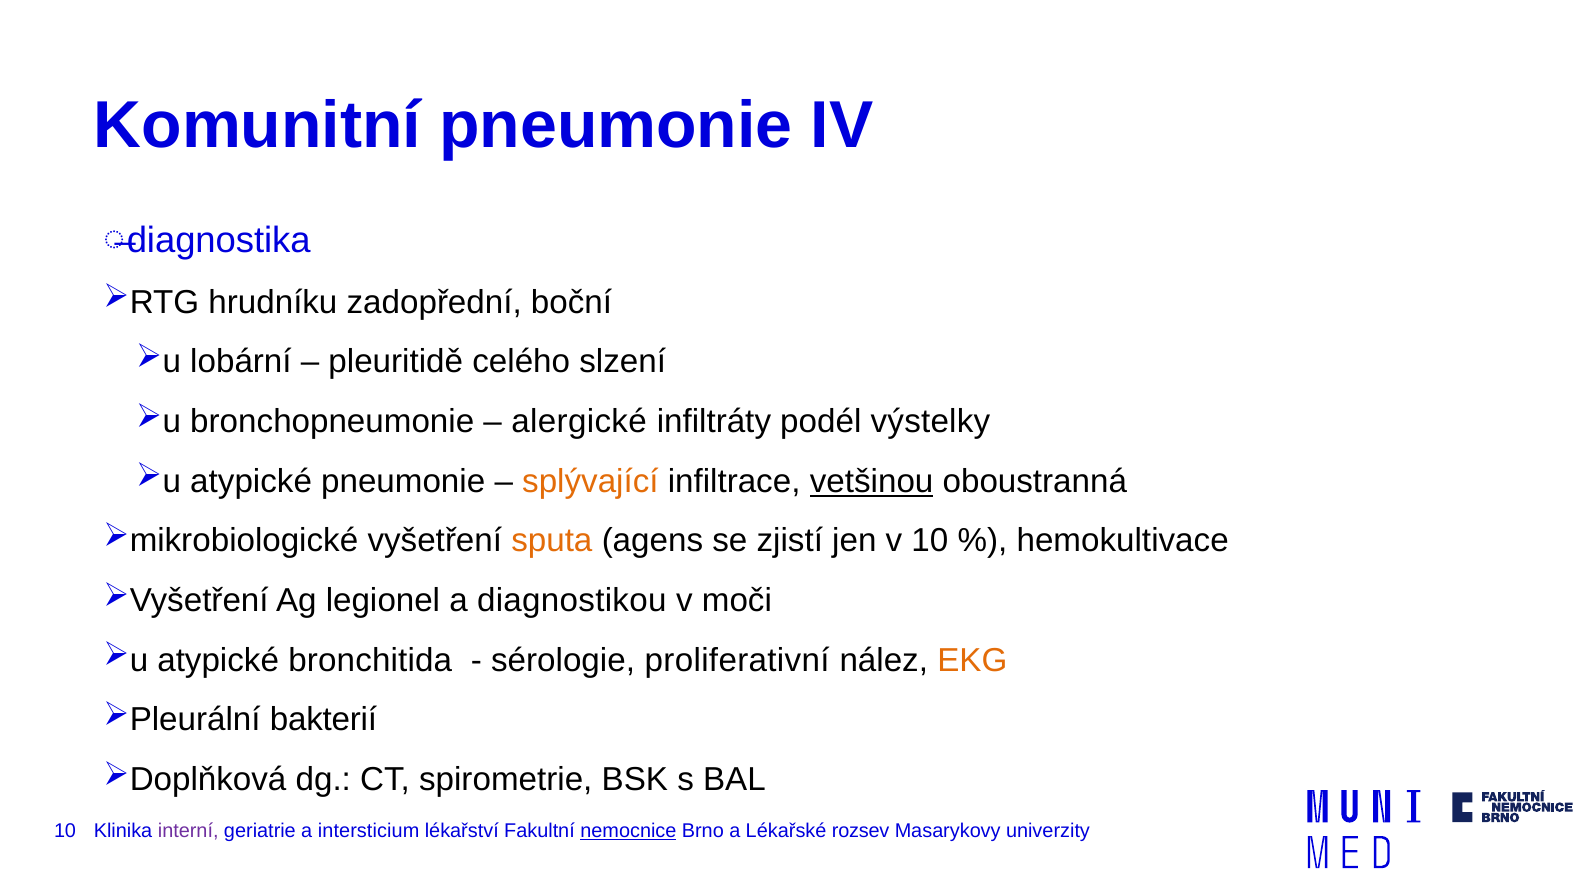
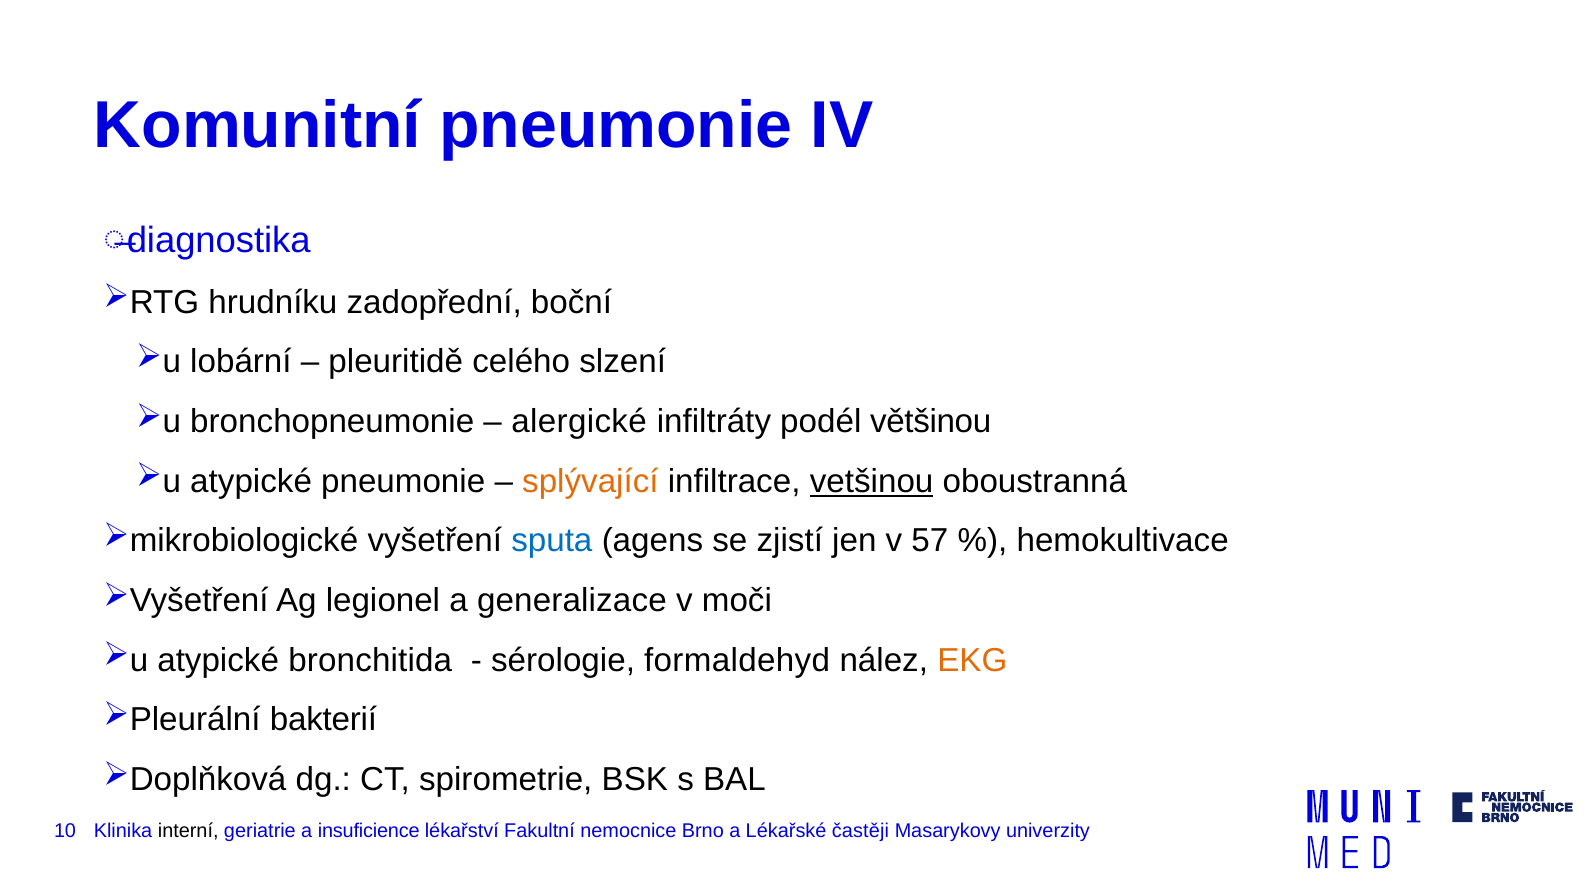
výstelky: výstelky -> většinou (931, 422)
sputa colour: orange -> blue (552, 541)
v 10: 10 -> 57 (930, 541)
diagnostikou: diagnostikou -> generalizace (572, 601)
proliferativní: proliferativní -> formaldehyd (737, 660)
interní colour: purple -> black (188, 830)
intersticium: intersticium -> insuficience (369, 830)
nemocnice underline: present -> none (628, 830)
rozsev: rozsev -> častěji (860, 830)
